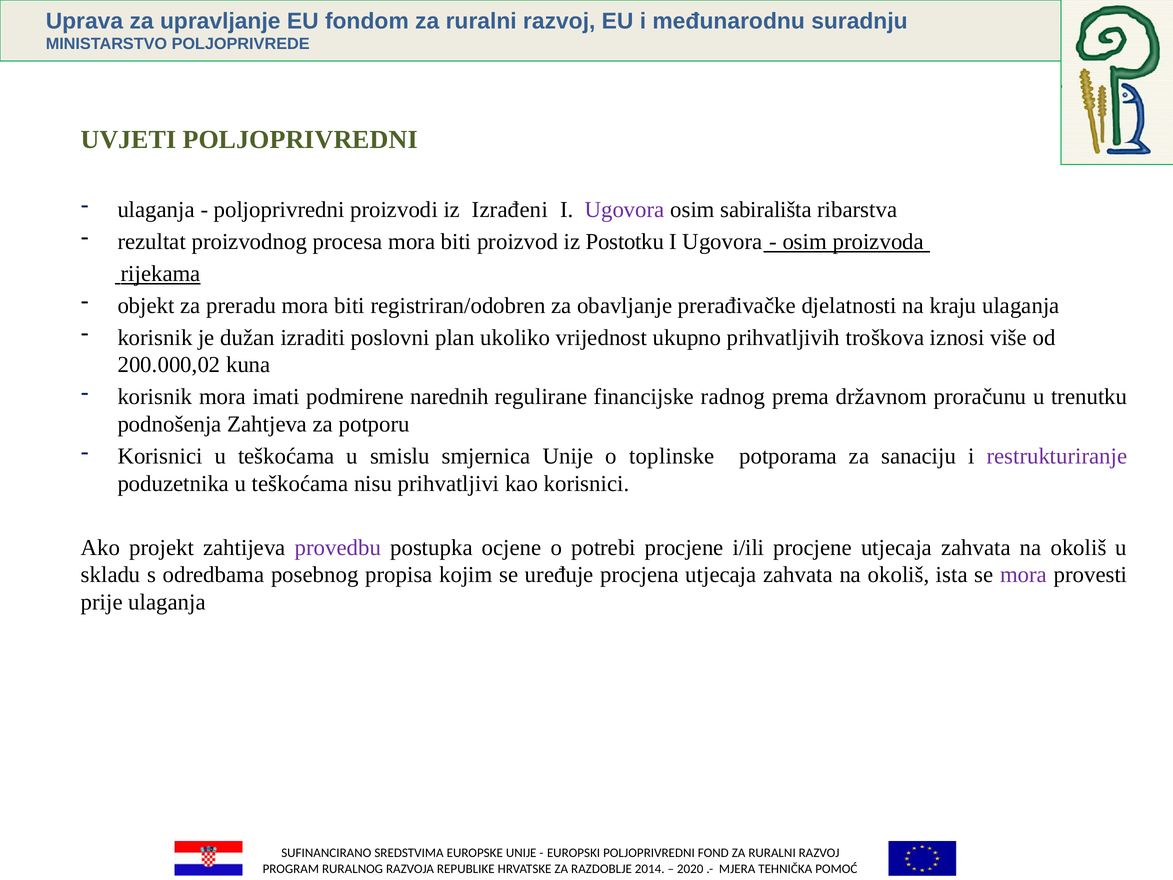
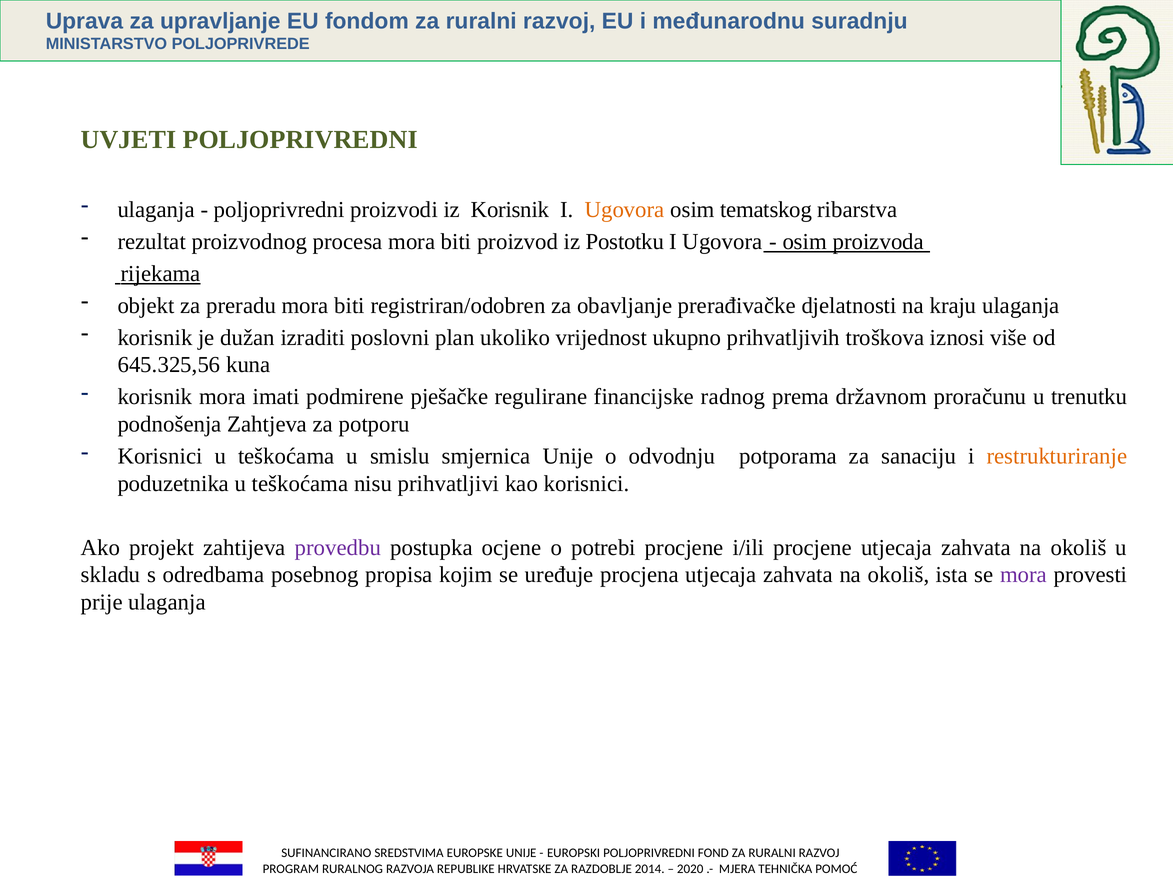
iz Izrađeni: Izrađeni -> Korisnik (510, 210)
Ugovora colour: purple -> orange (625, 210)
sabirališta: sabirališta -> tematskog (766, 210)
200.000,02: 200.000,02 -> 645.325,56 (169, 365)
narednih: narednih -> pješačke (450, 397)
toplinske: toplinske -> odvodnju (672, 456)
restrukturiranje colour: purple -> orange (1057, 456)
